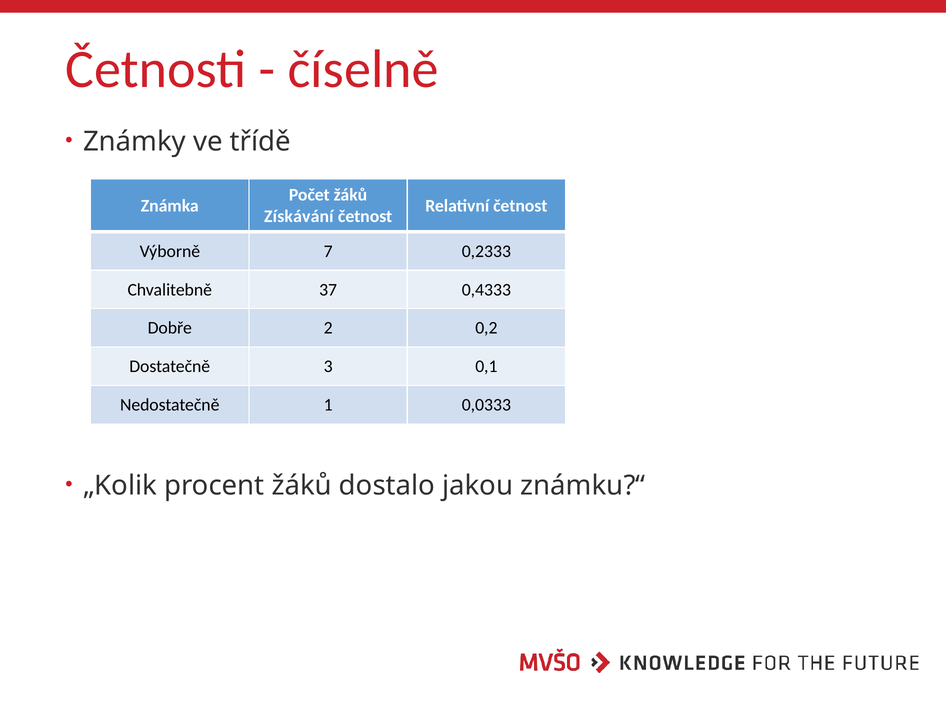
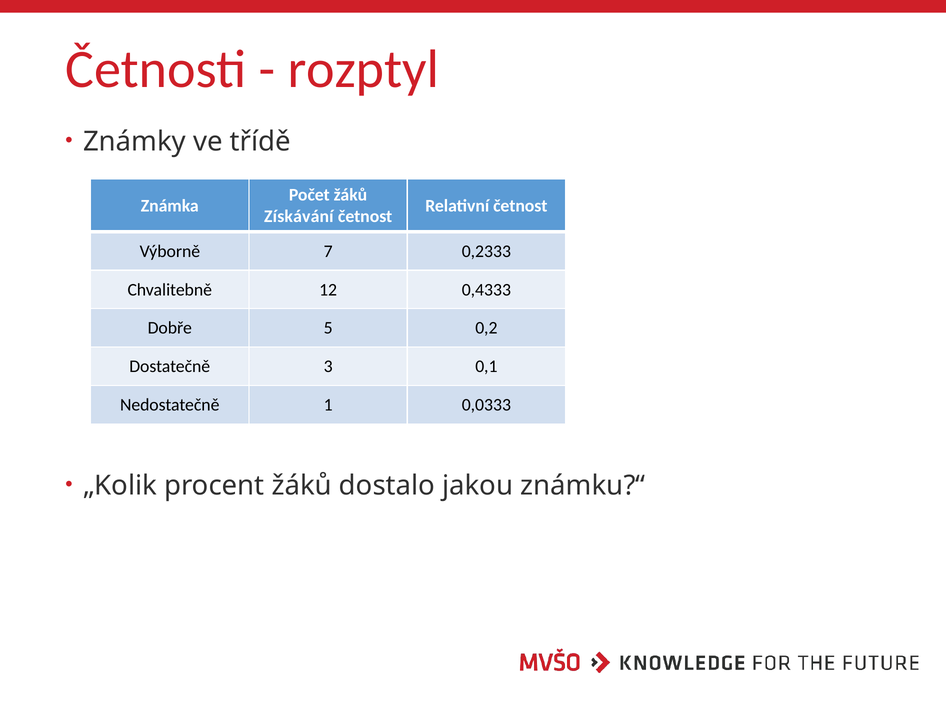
číselně: číselně -> rozptyl (363, 69)
37: 37 -> 12 (328, 289)
2: 2 -> 5 (328, 328)
